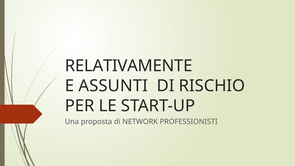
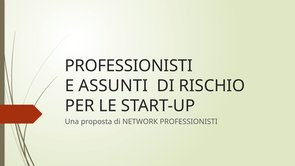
RELATIVAMENTE: RELATIVAMENTE -> PROFESSIONISTI (129, 66)
